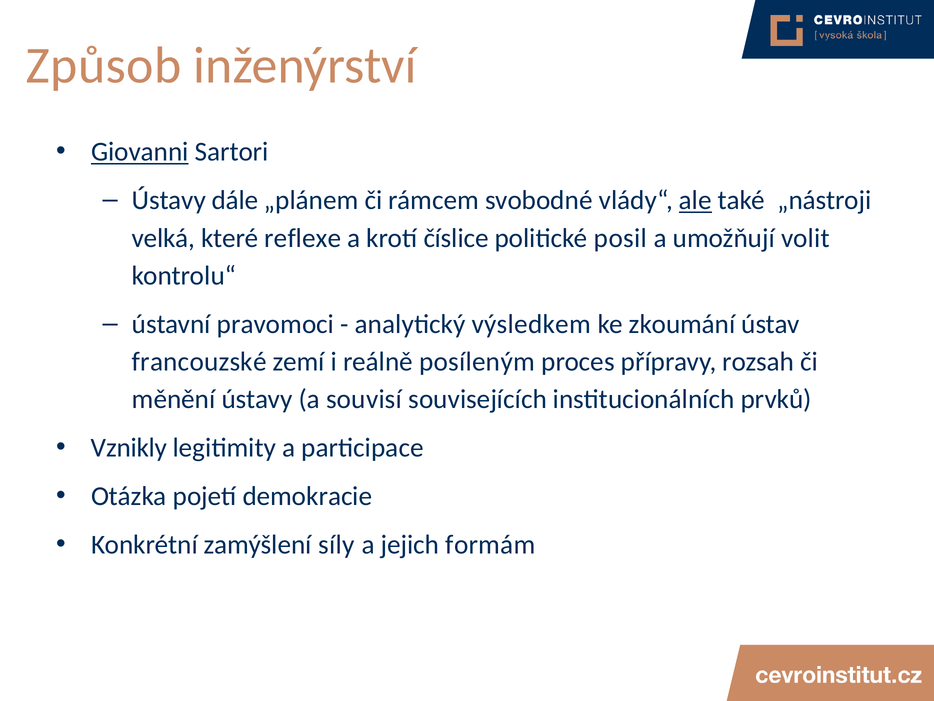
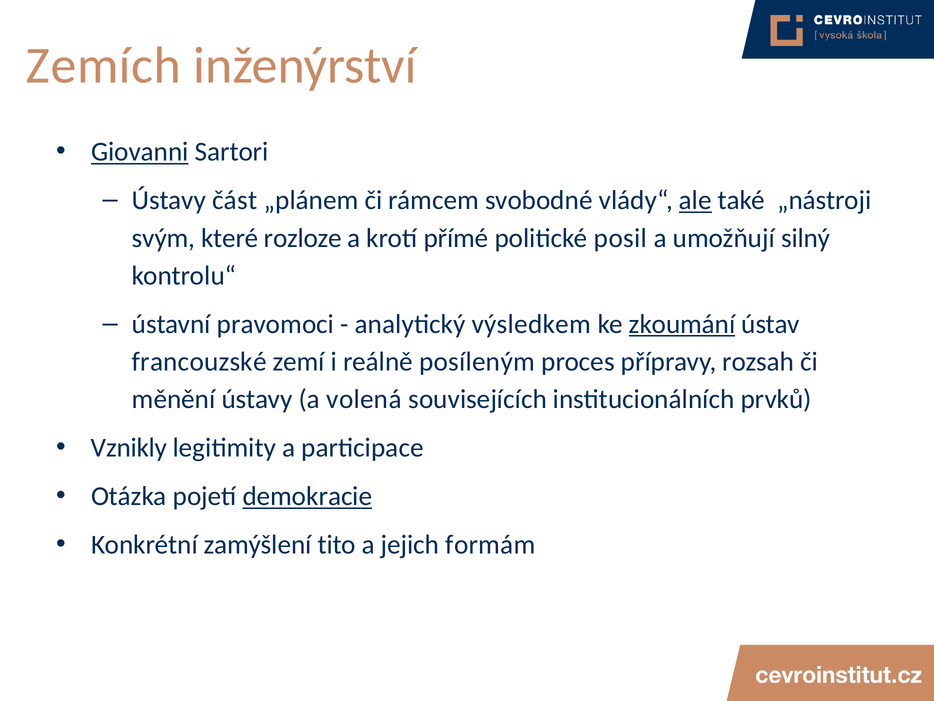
Způsob: Způsob -> Zemích (103, 66)
dále: dále -> část (235, 200)
velká: velká -> svým (163, 238)
reflexe: reflexe -> rozloze (303, 238)
číslice: číslice -> přímé (456, 238)
volit: volit -> silný (806, 238)
zkoumání underline: none -> present (682, 324)
souvisí: souvisí -> volená (364, 399)
demokracie underline: none -> present (307, 496)
síly: síly -> tito (337, 545)
